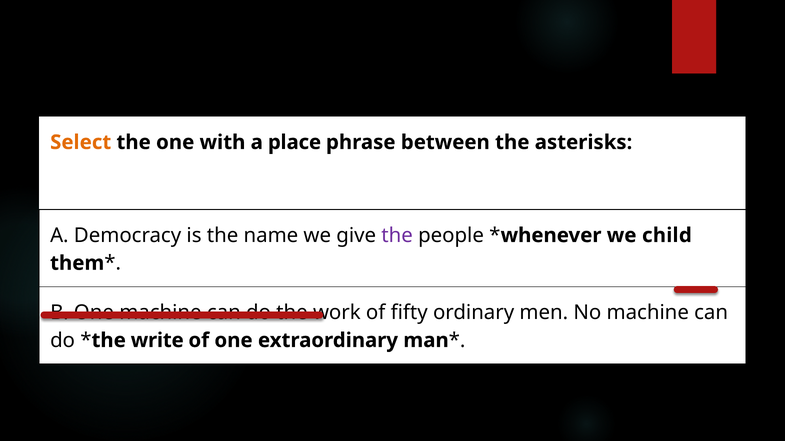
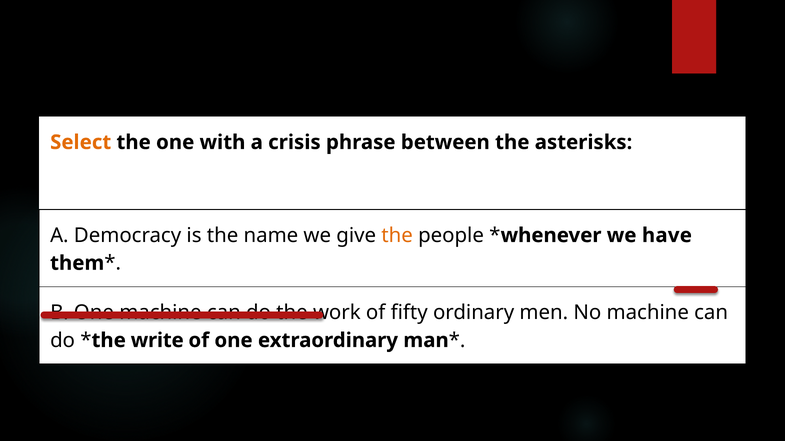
place: place -> crisis (294, 142)
the colour: purple -> orange (397, 236)
child: child -> have (667, 236)
